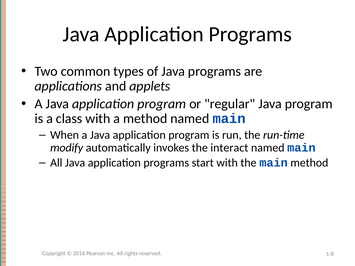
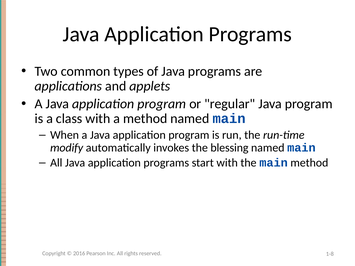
interact: interact -> blessing (229, 148)
